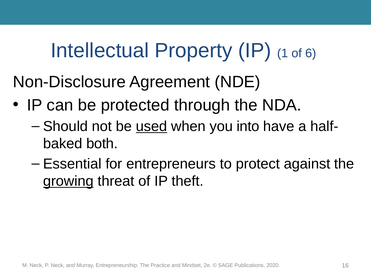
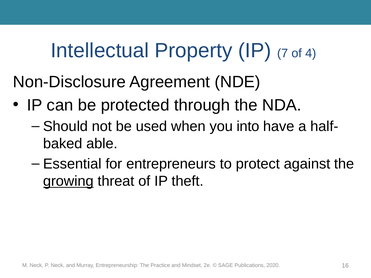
1: 1 -> 7 (283, 53)
6: 6 -> 4 (311, 53)
used underline: present -> none (152, 126)
both: both -> able (102, 144)
